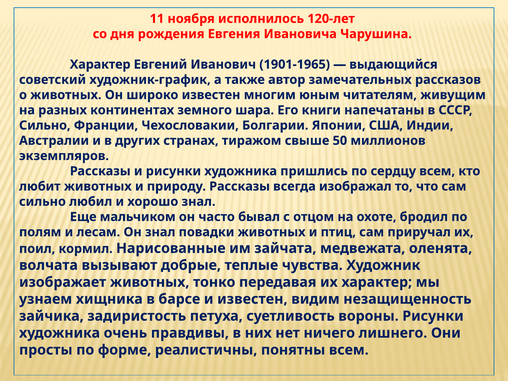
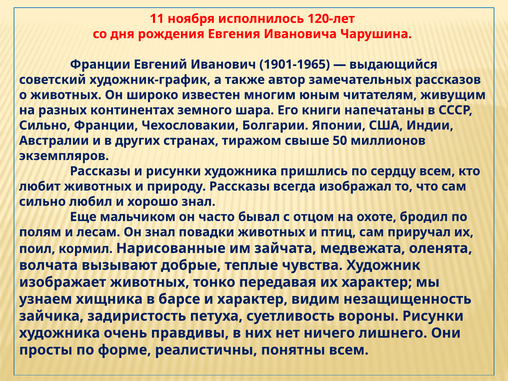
Характер: Характер -> Франции (100, 64)
и известен: известен -> характер (252, 299)
